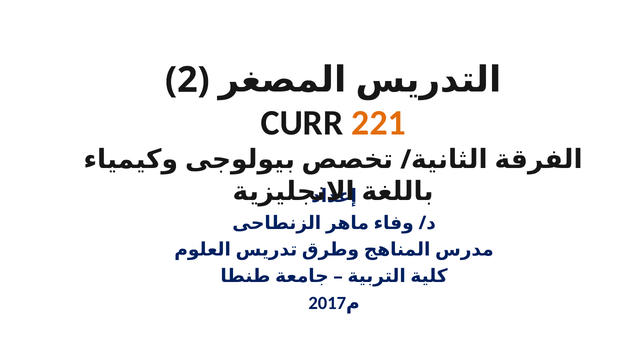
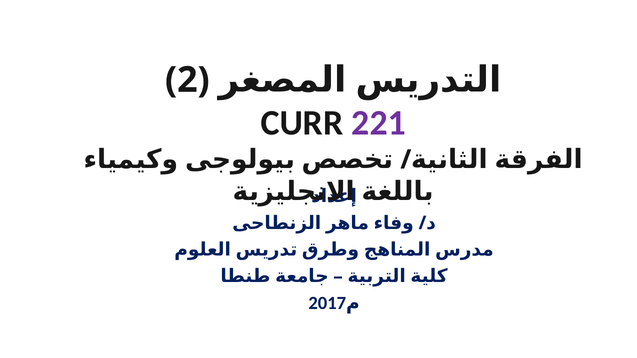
221 colour: orange -> purple (379, 123)
